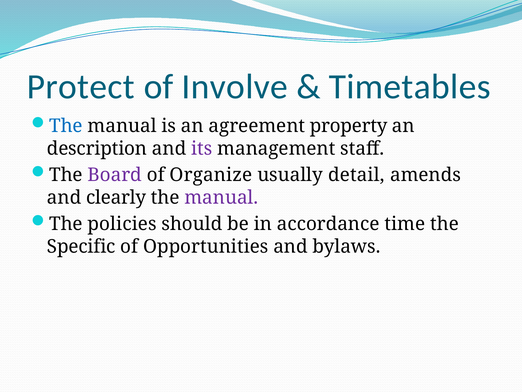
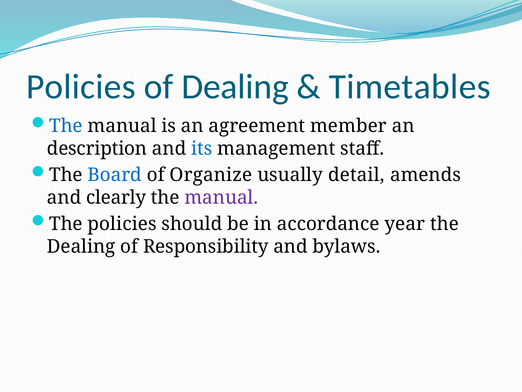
Protect: Protect -> Policies (81, 87)
of Involve: Involve -> Dealing (235, 87)
property: property -> member (348, 126)
its colour: purple -> blue (202, 148)
Board colour: purple -> blue (115, 175)
time: time -> year (405, 224)
Specific: Specific -> Dealing (81, 246)
Opportunities: Opportunities -> Responsibility (206, 246)
